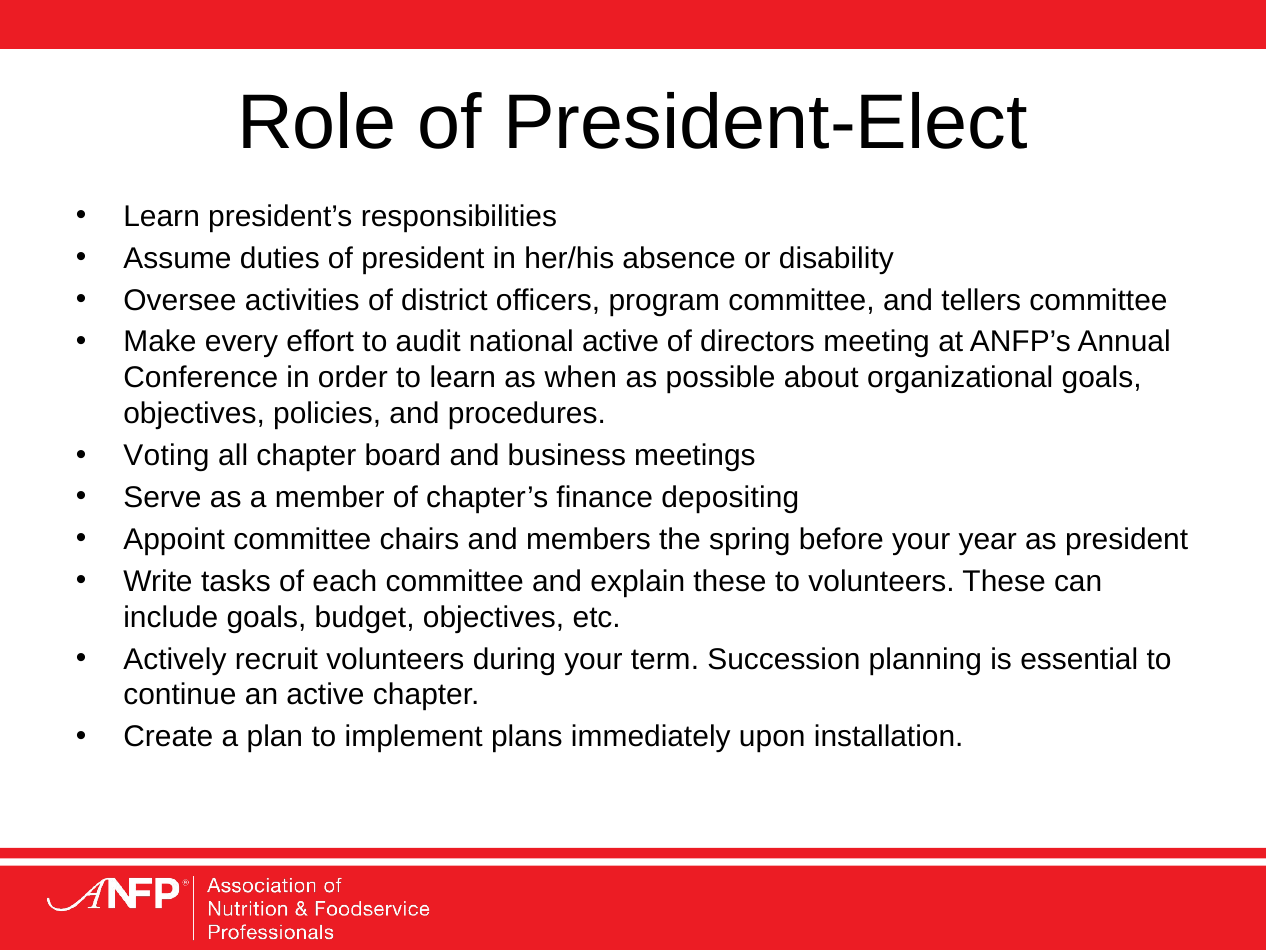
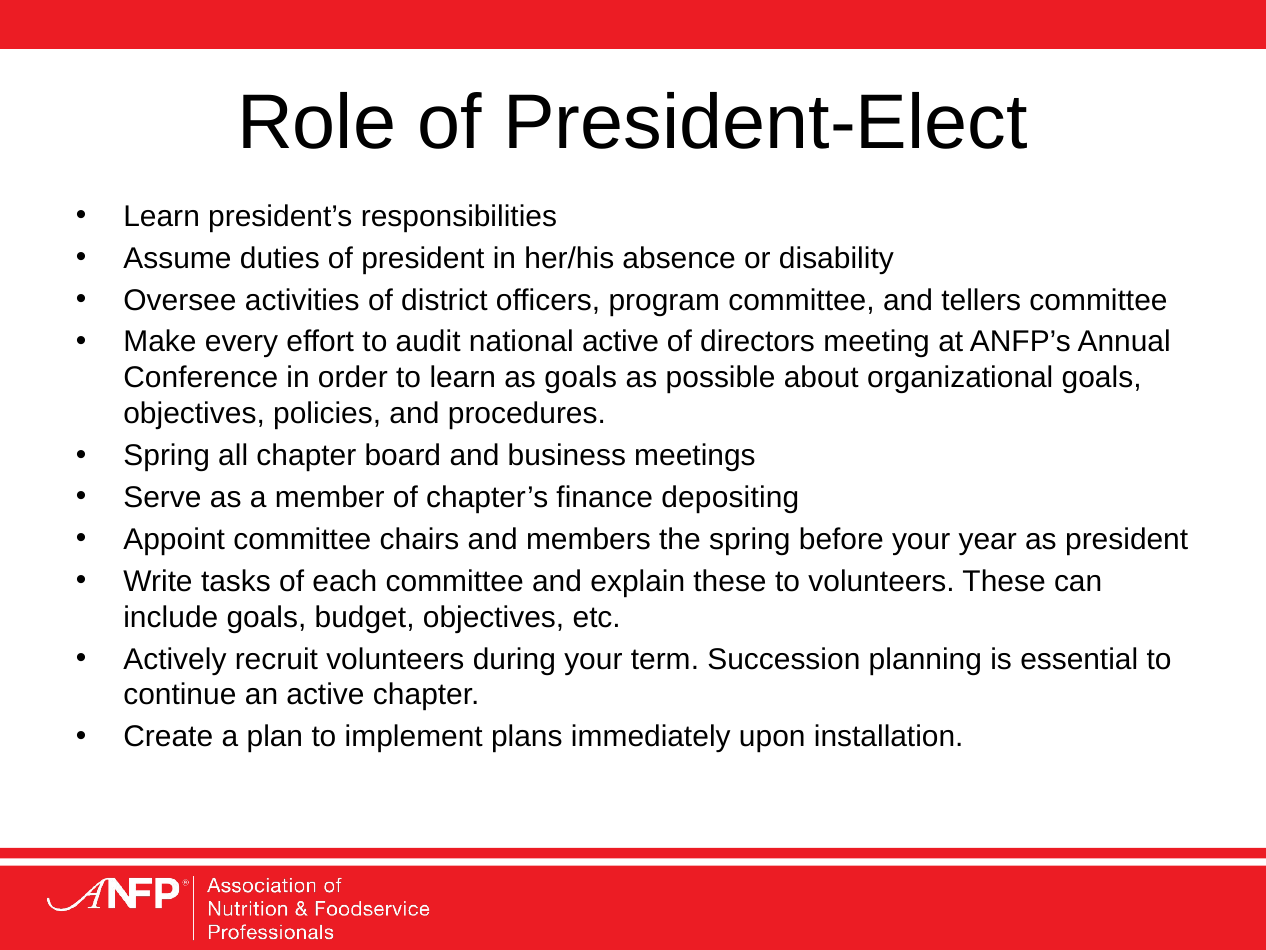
as when: when -> goals (581, 378)
Voting: Voting -> Spring (167, 456)
